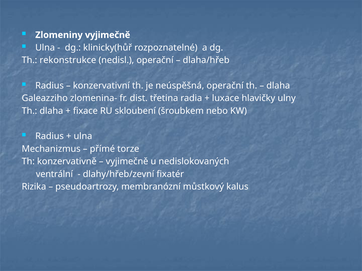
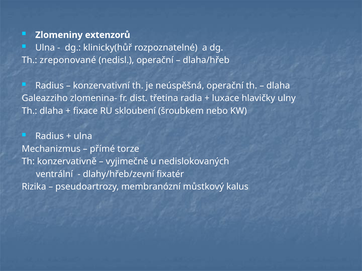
Zlomeniny vyjimečně: vyjimečně -> extenzorů (108, 35)
rekonstrukce: rekonstrukce -> zreponované (68, 60)
